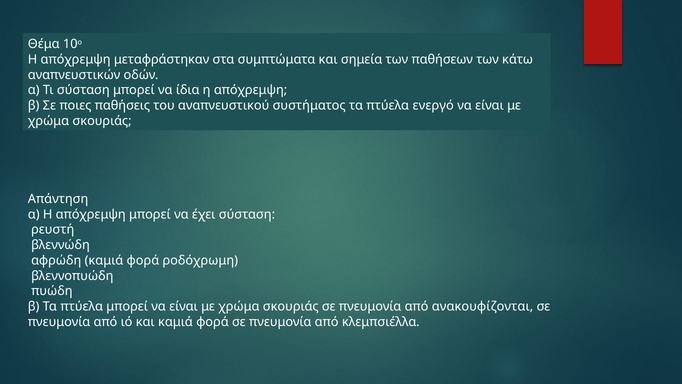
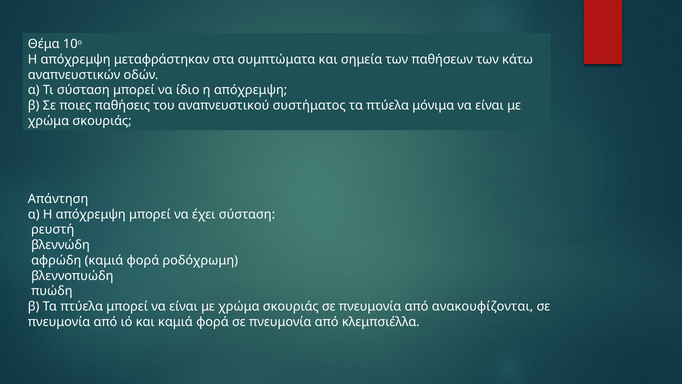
ίδια: ίδια -> ίδιο (188, 90)
ενεργό: ενεργό -> μόνιμα (433, 105)
